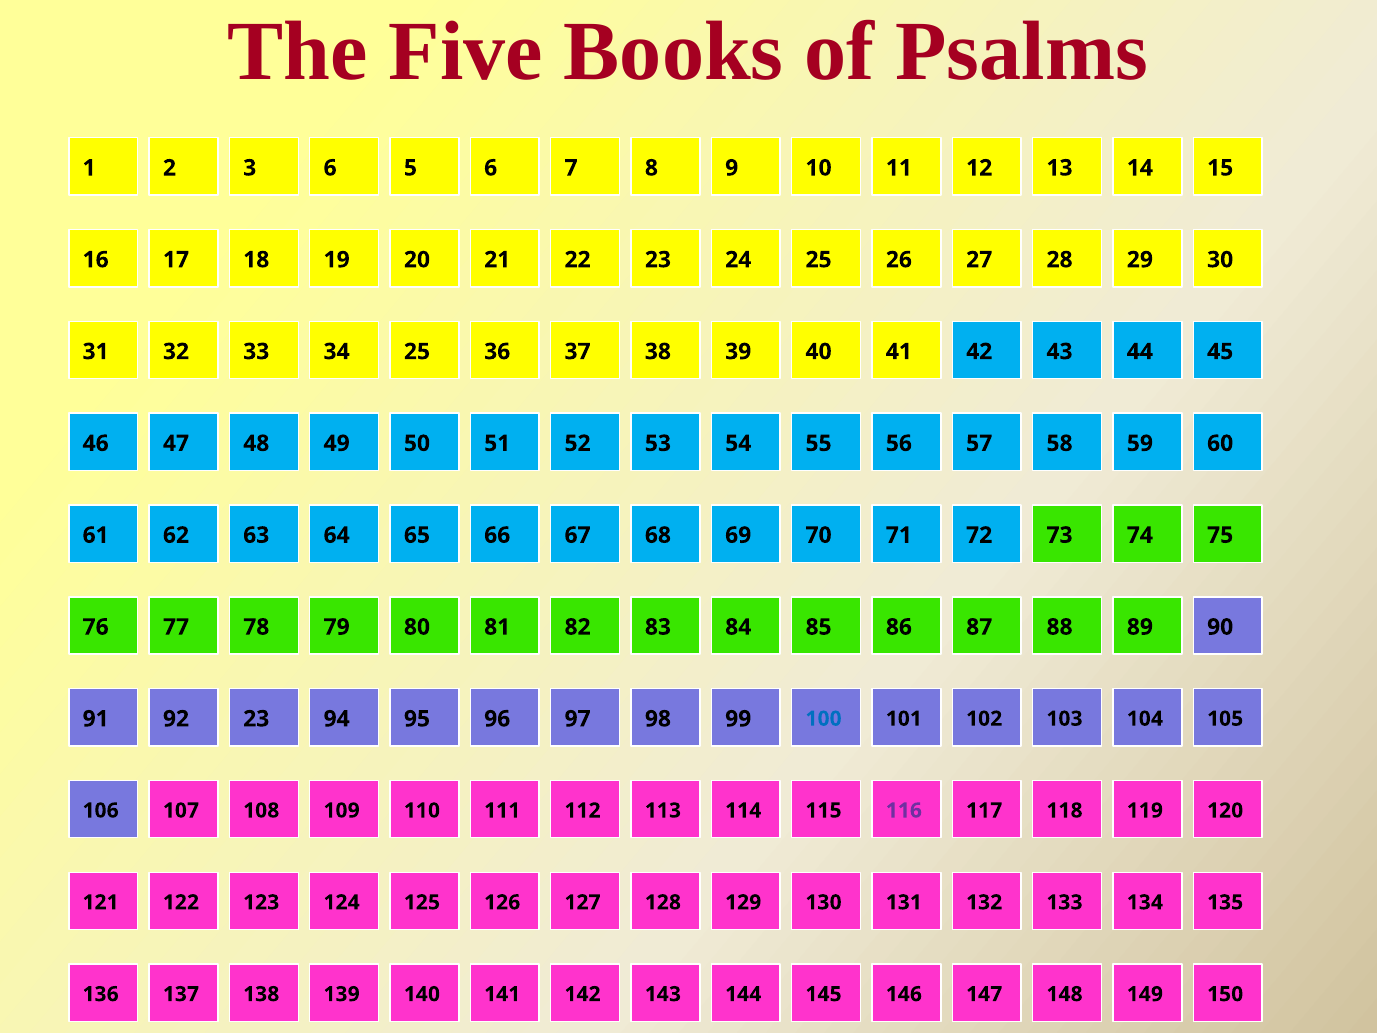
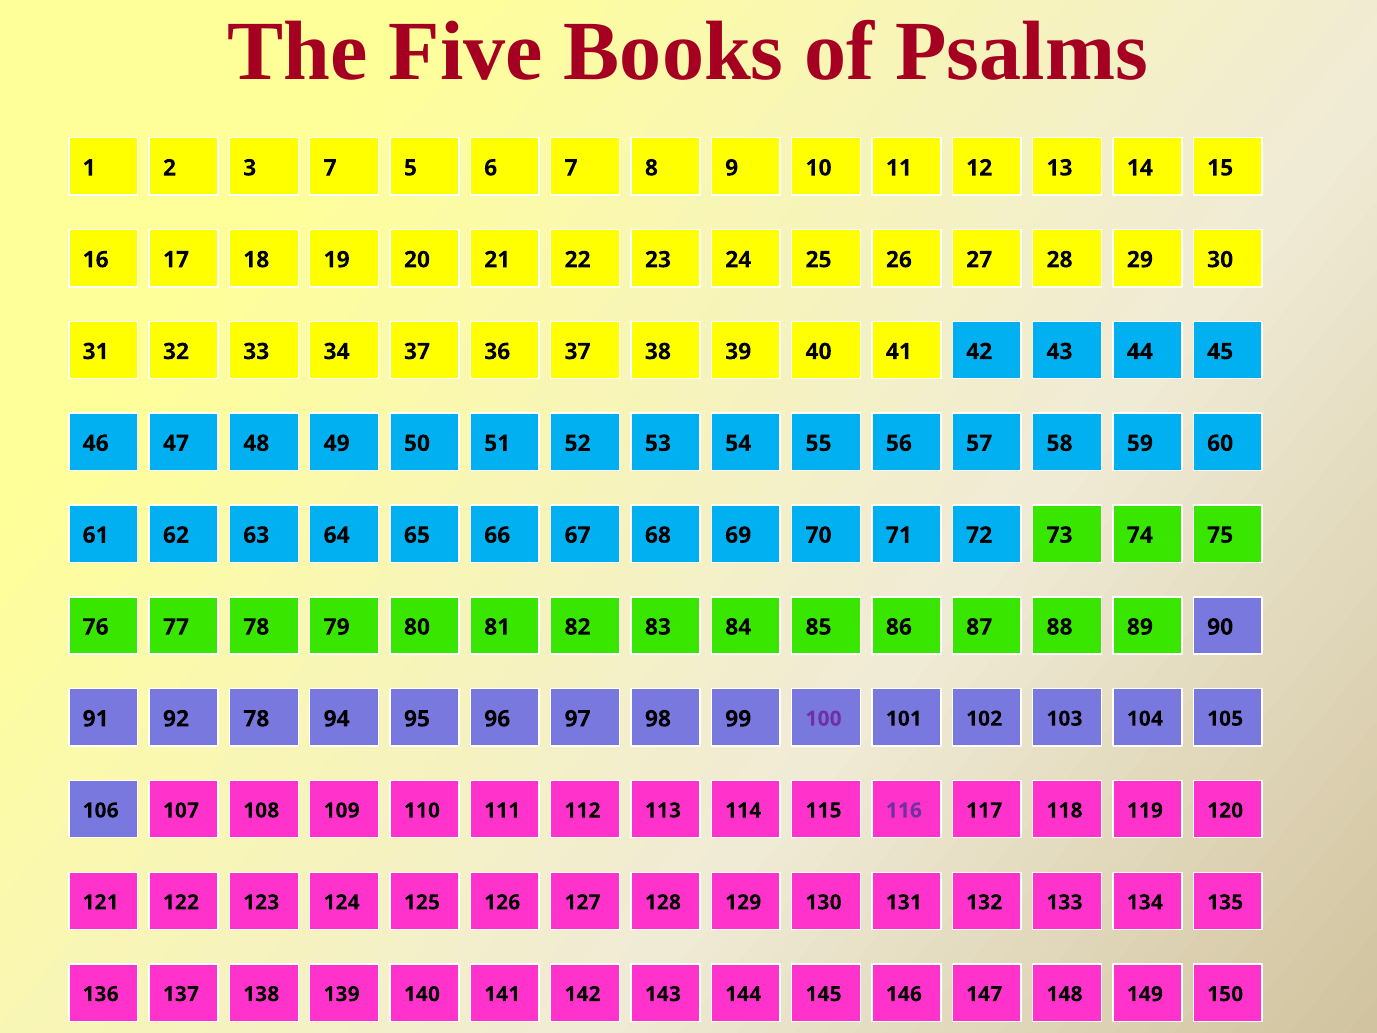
3 6: 6 -> 7 (330, 168)
34 25: 25 -> 37 (417, 352)
92 23: 23 -> 78 (256, 719)
100 colour: blue -> purple (824, 719)
